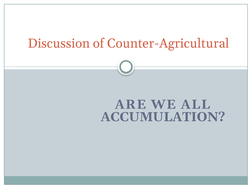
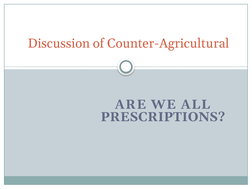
ACCUMULATION: ACCUMULATION -> PRESCRIPTIONS (163, 117)
